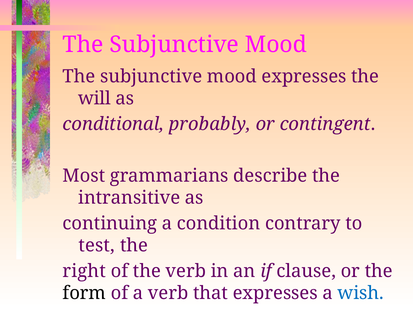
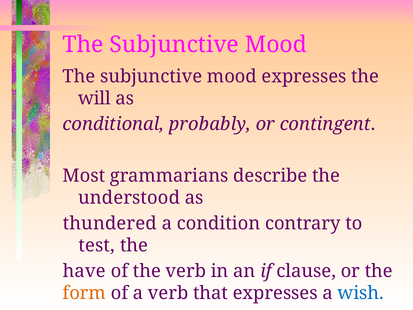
intransitive: intransitive -> understood (129, 197)
continuing: continuing -> thundered (110, 223)
right: right -> have (84, 271)
form colour: black -> orange (84, 293)
